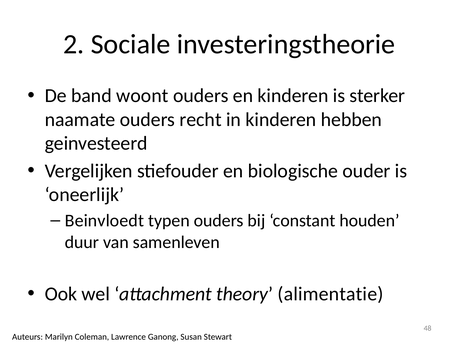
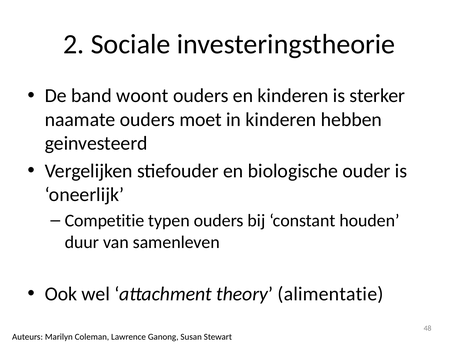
recht: recht -> moet (201, 120)
Beinvloedt: Beinvloedt -> Competitie (105, 221)
